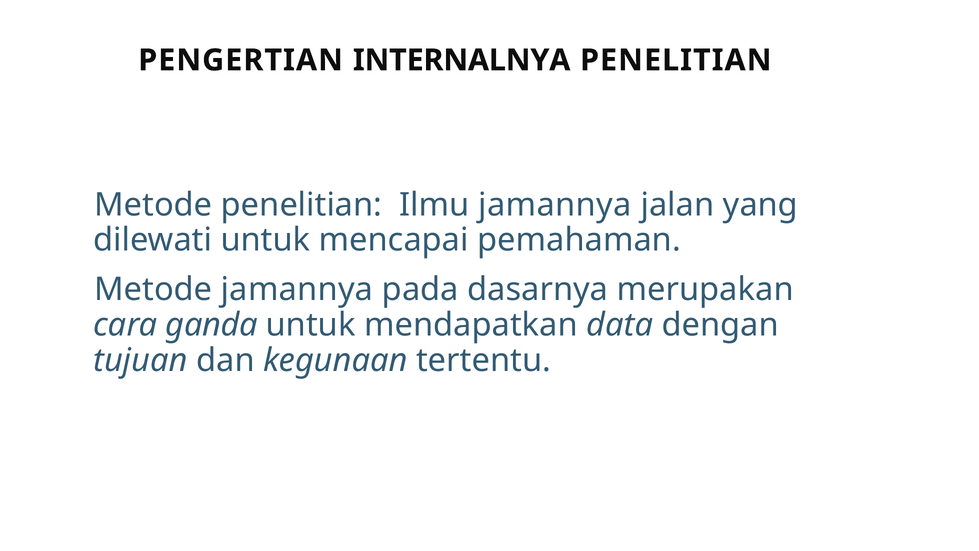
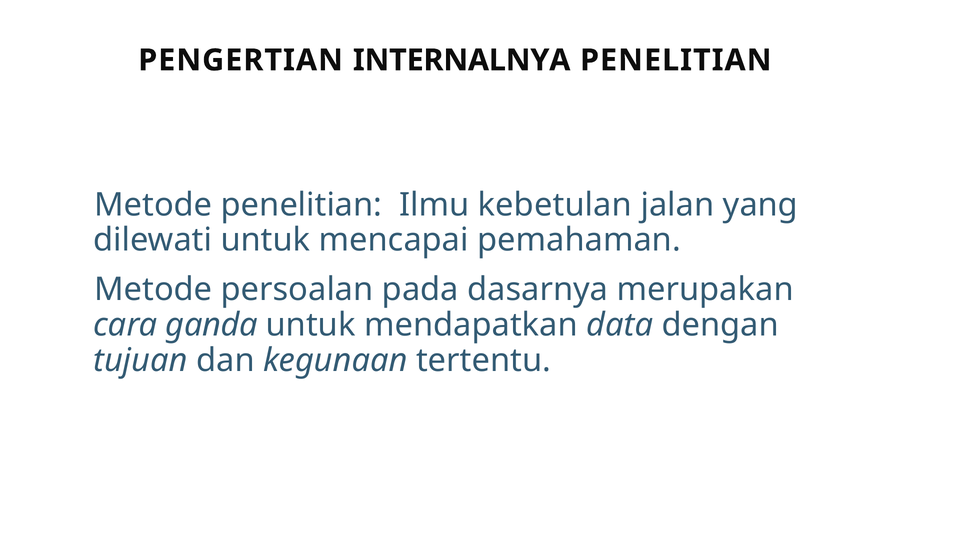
Ilmu jamannya: jamannya -> kebetulan (555, 205)
Metode jamannya: jamannya -> persoalan (297, 289)
